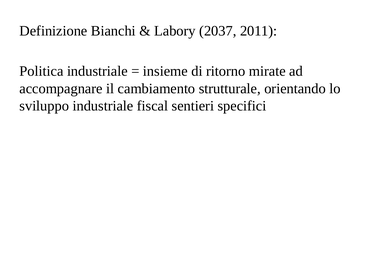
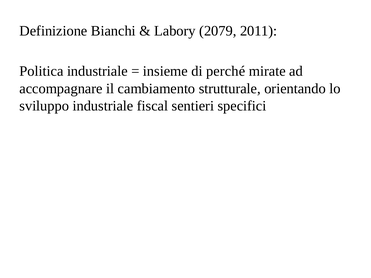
2037: 2037 -> 2079 (218, 31)
ritorno: ritorno -> perché (226, 71)
